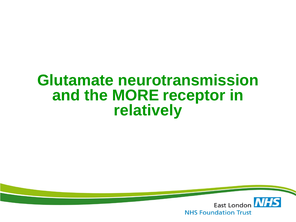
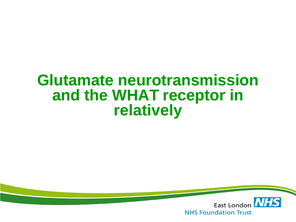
MORE: MORE -> WHAT (136, 95)
